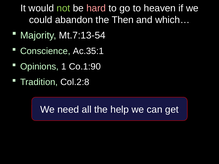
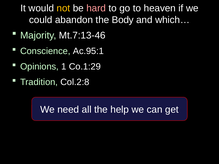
not colour: light green -> yellow (63, 8)
Then: Then -> Body (123, 20)
Mt.7:13-54: Mt.7:13-54 -> Mt.7:13-46 (82, 35)
Ac.35:1: Ac.35:1 -> Ac.95:1 (88, 51)
Co.1:90: Co.1:90 -> Co.1:29 (85, 67)
